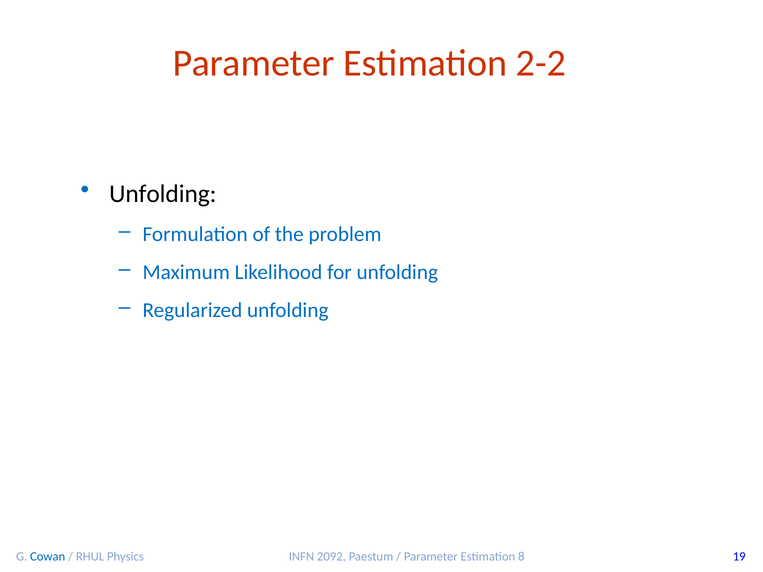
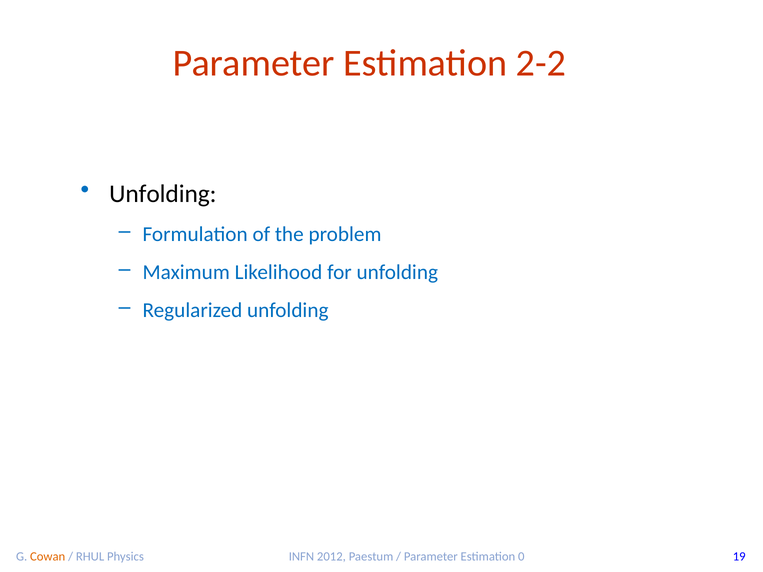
Cowan colour: blue -> orange (48, 557)
2092: 2092 -> 2012 (331, 557)
8: 8 -> 0 (521, 557)
